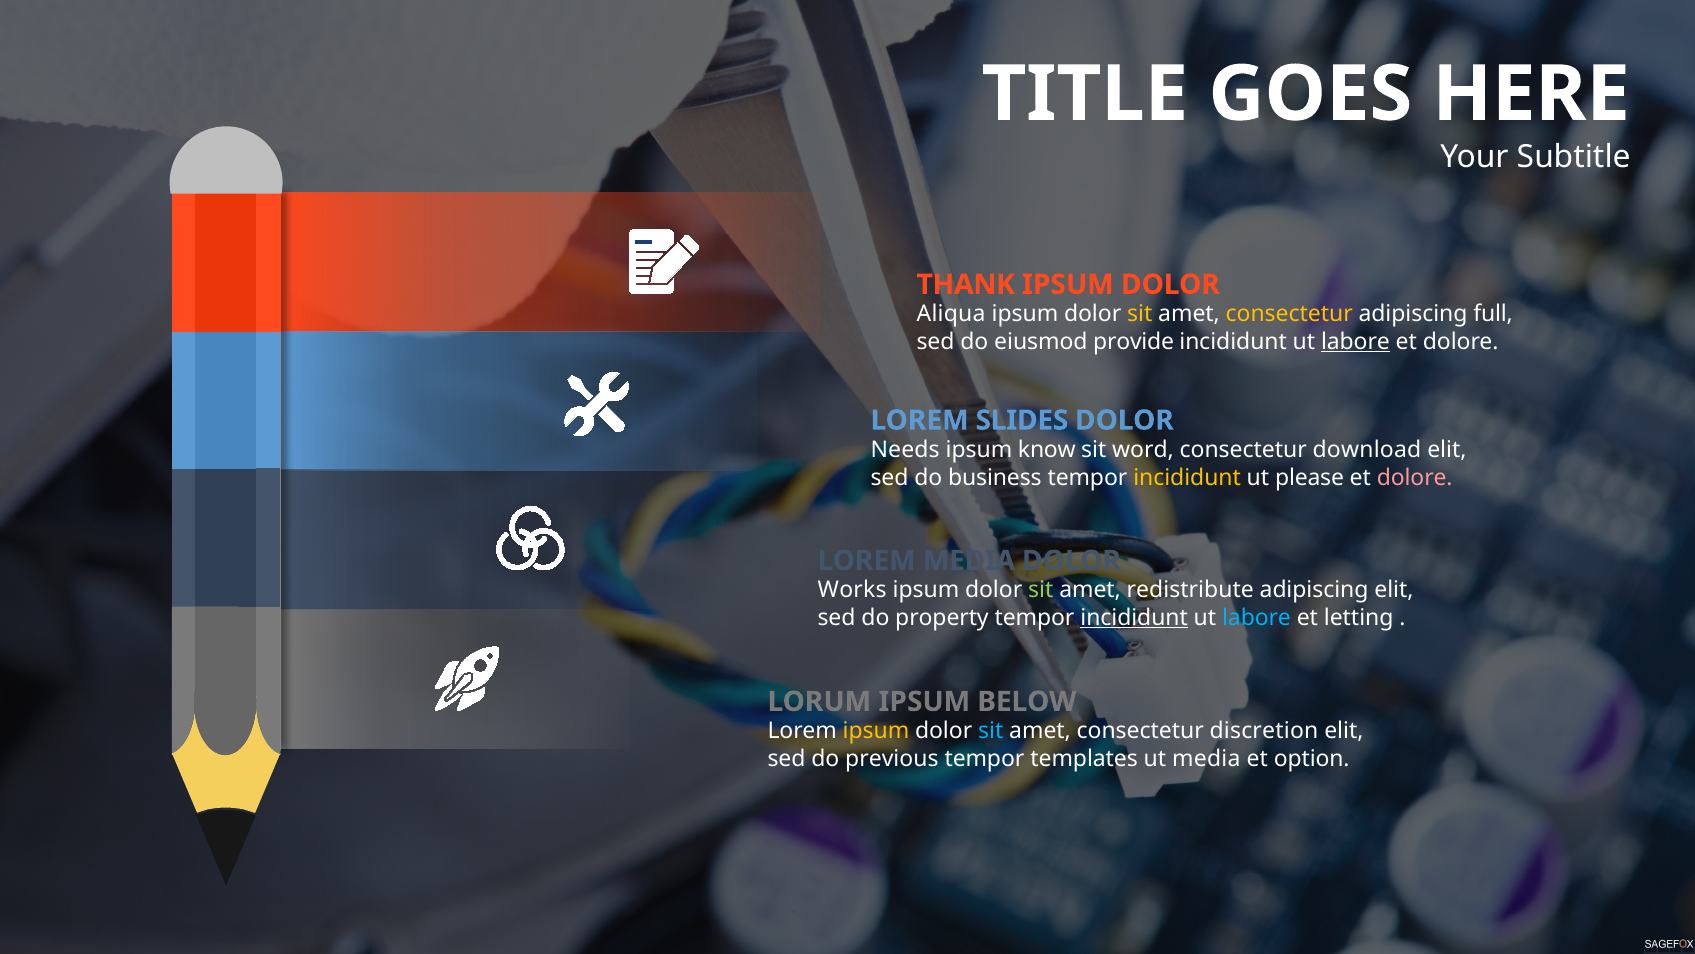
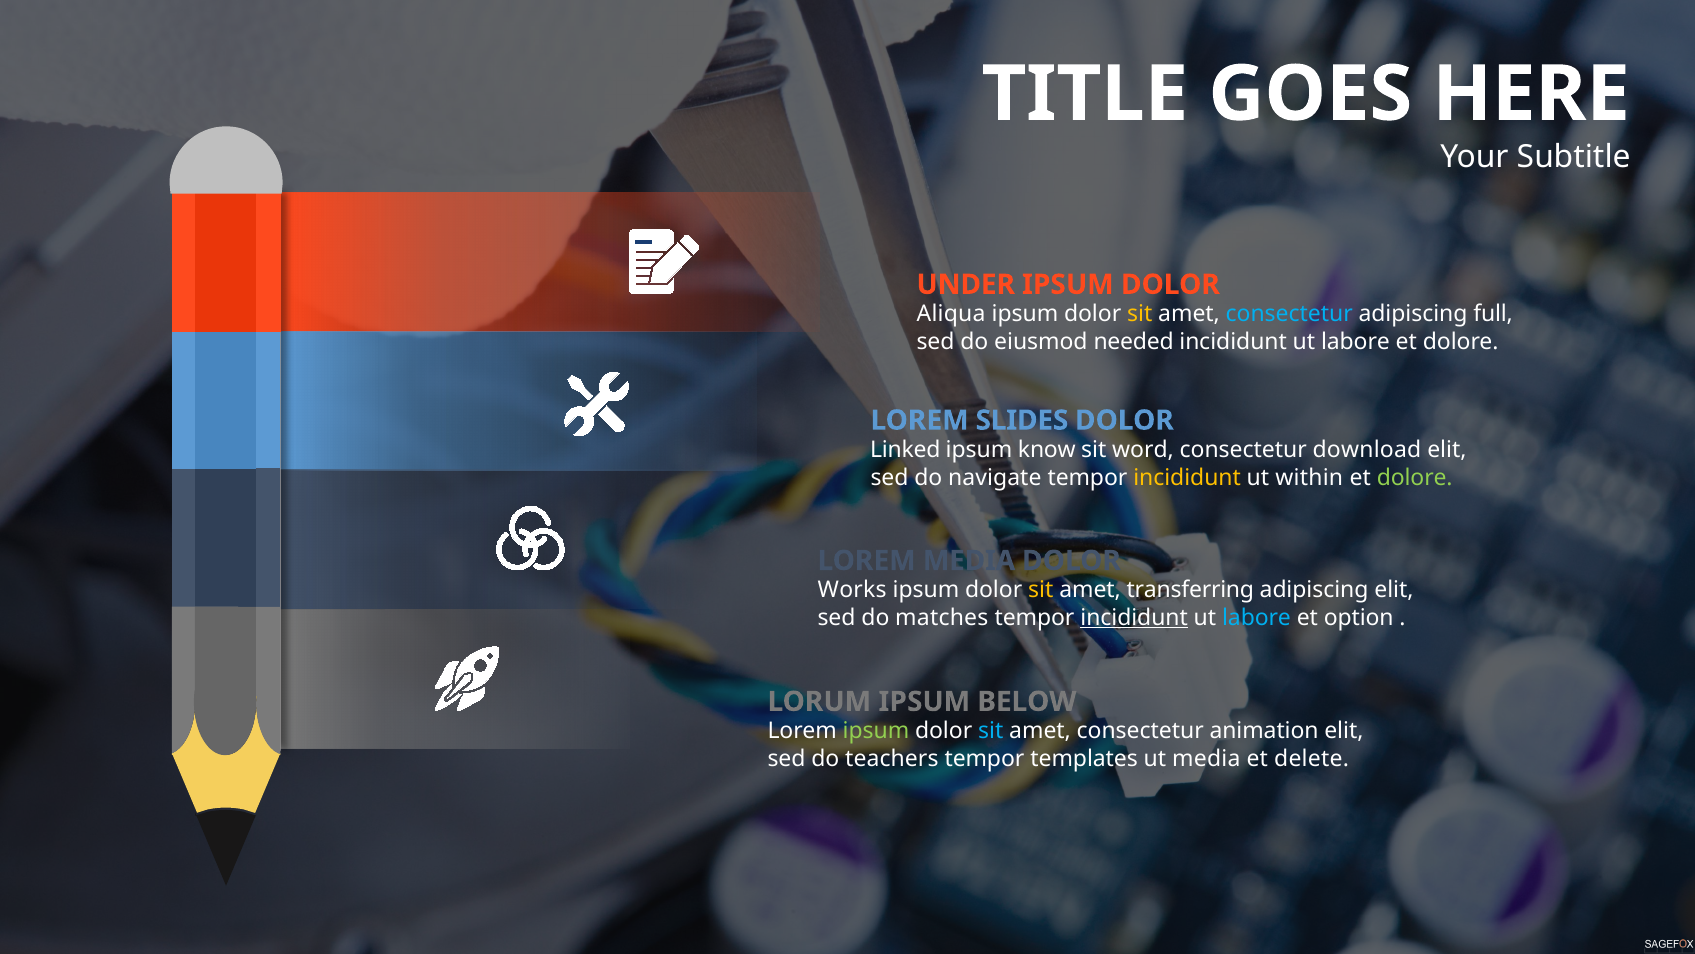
THANK: THANK -> UNDER (966, 284)
consectetur colour: yellow -> light blue (1289, 314)
provide: provide -> needed (1134, 341)
labore underline: present -> none (1355, 341)
Needs: Needs -> Linked (905, 450)
business: business -> navigate (995, 477)
please: please -> within (1309, 477)
dolore colour: pink -> light green (1415, 477)
sit colour: light green -> yellow (1041, 590)
redistribute: redistribute -> transferring (1190, 590)
property: property -> matches (942, 617)
letting: letting -> option (1359, 617)
ipsum colour: yellow -> light green (876, 731)
discretion: discretion -> animation (1264, 731)
previous: previous -> teachers (892, 758)
option: option -> delete (1312, 758)
